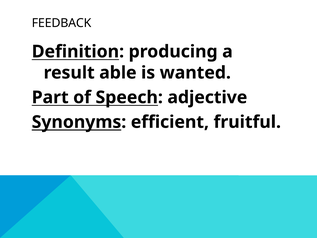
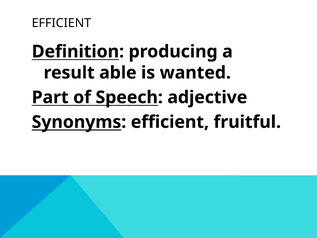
FEEDBACK: FEEDBACK -> EFFICIENT (61, 23)
